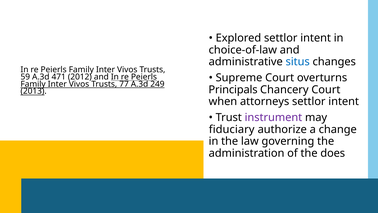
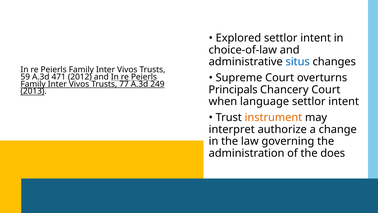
attorneys: attorneys -> language (265, 101)
instrument colour: purple -> orange (273, 117)
fiduciary: fiduciary -> interpret (232, 129)
